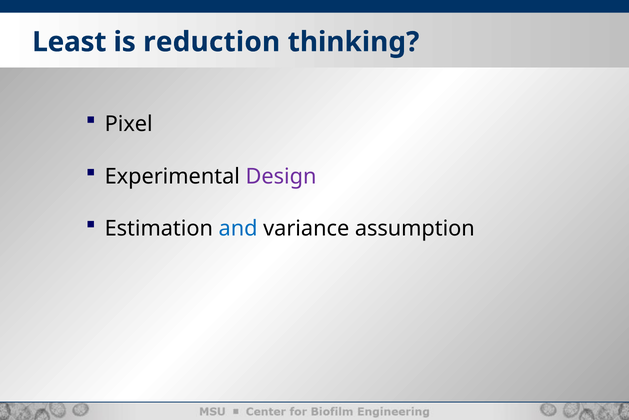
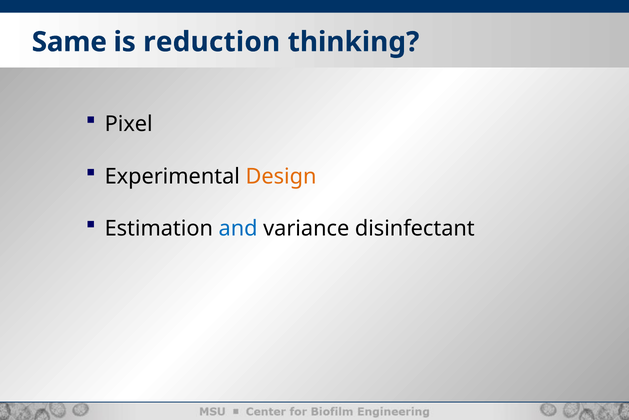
Least: Least -> Same (69, 42)
Design colour: purple -> orange (281, 176)
assumption: assumption -> disinfectant (415, 228)
